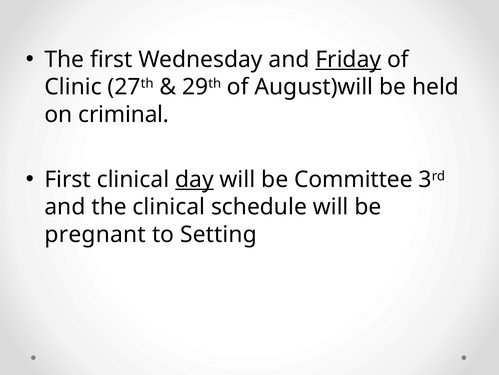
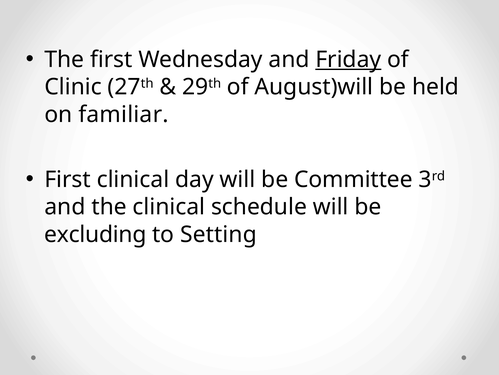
criminal: criminal -> familiar (123, 114)
day underline: present -> none (194, 179)
pregnant: pregnant -> excluding (95, 234)
